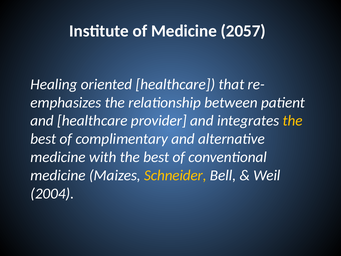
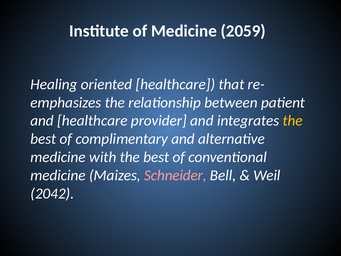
2057: 2057 -> 2059 (243, 31)
Schneider colour: yellow -> pink (175, 175)
2004: 2004 -> 2042 (52, 193)
